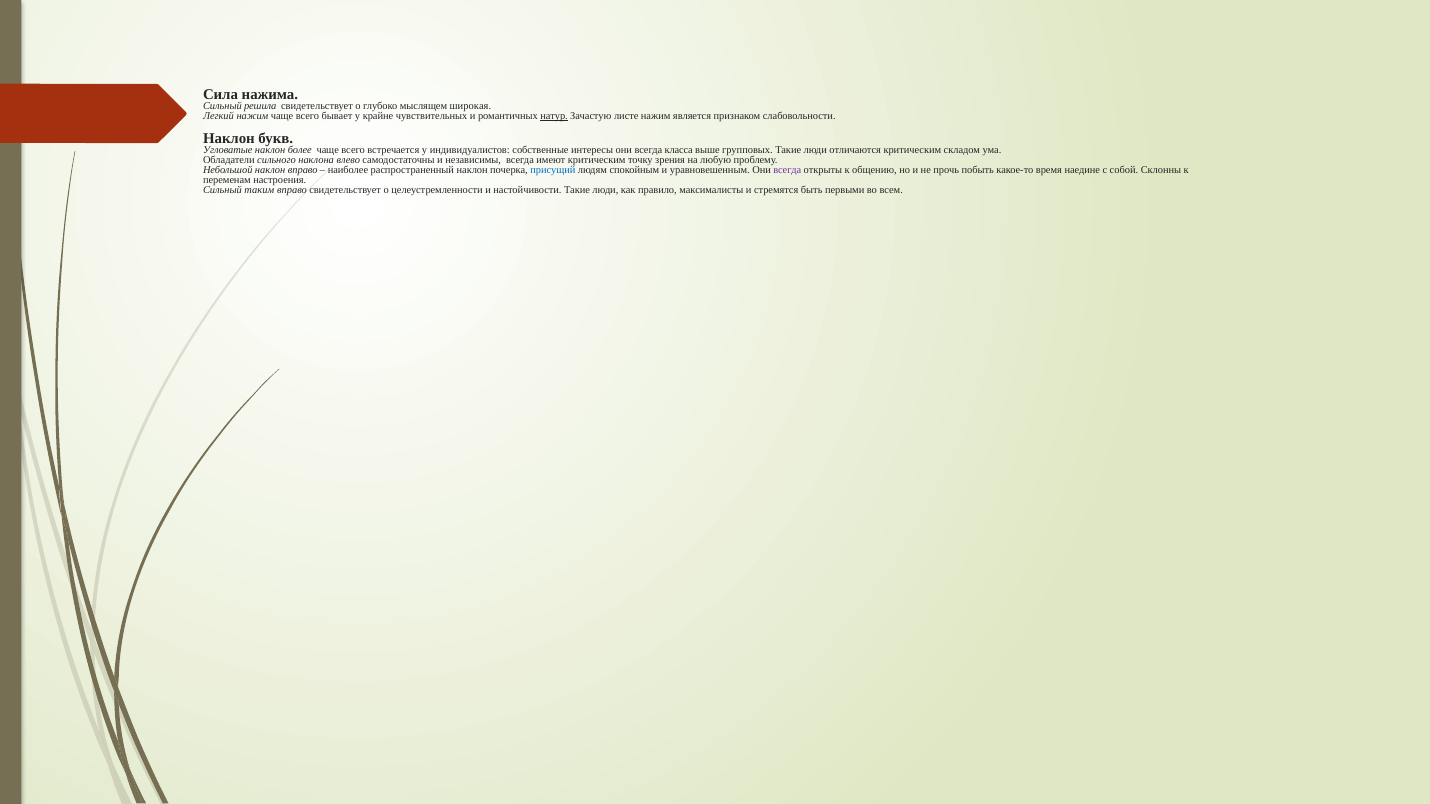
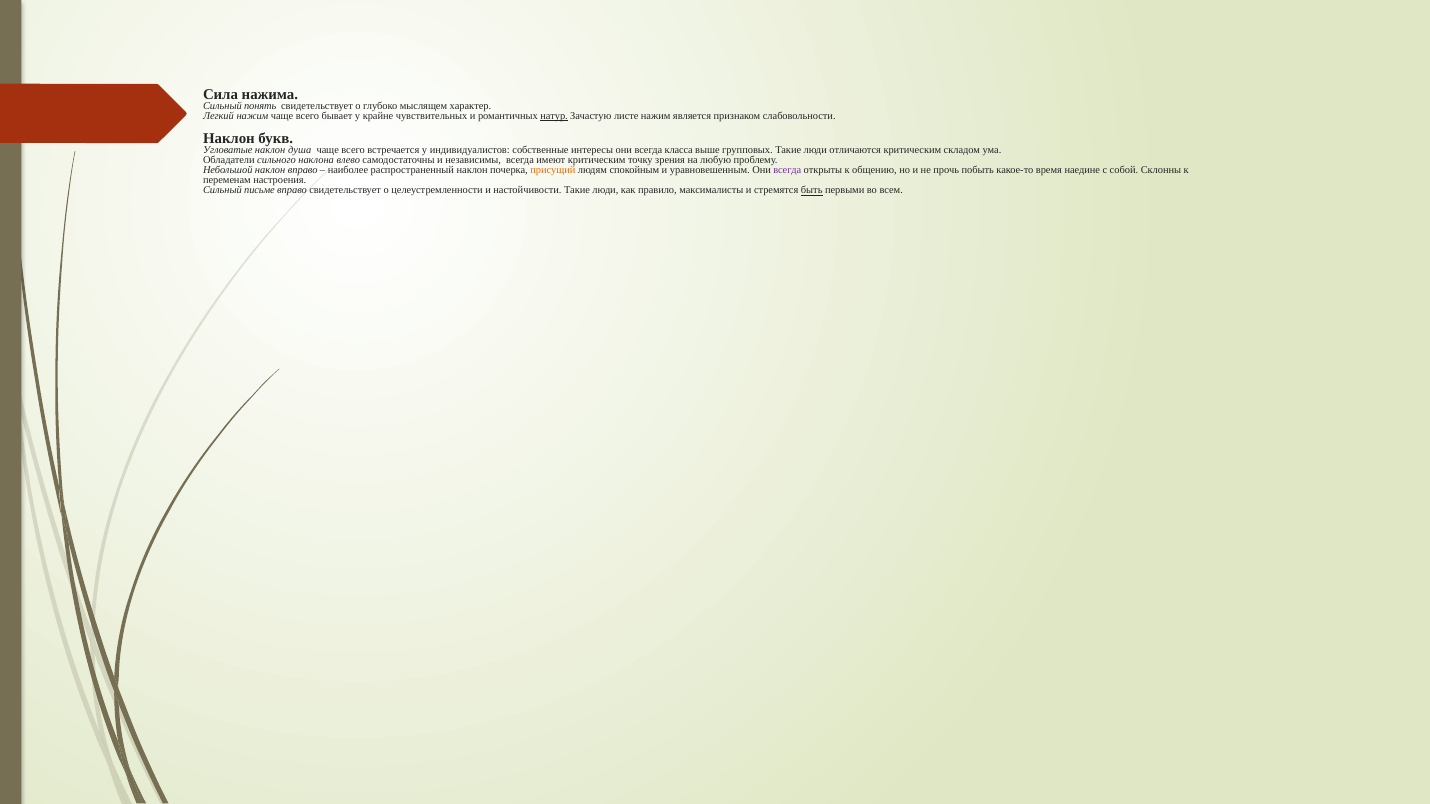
решила: решила -> понять (260, 106)
широкая: широкая -> характер (470, 106)
более: более -> душа (300, 150)
присущий colour: blue -> orange (553, 170)
таким: таким -> письме (259, 190)
быть underline: none -> present (812, 190)
